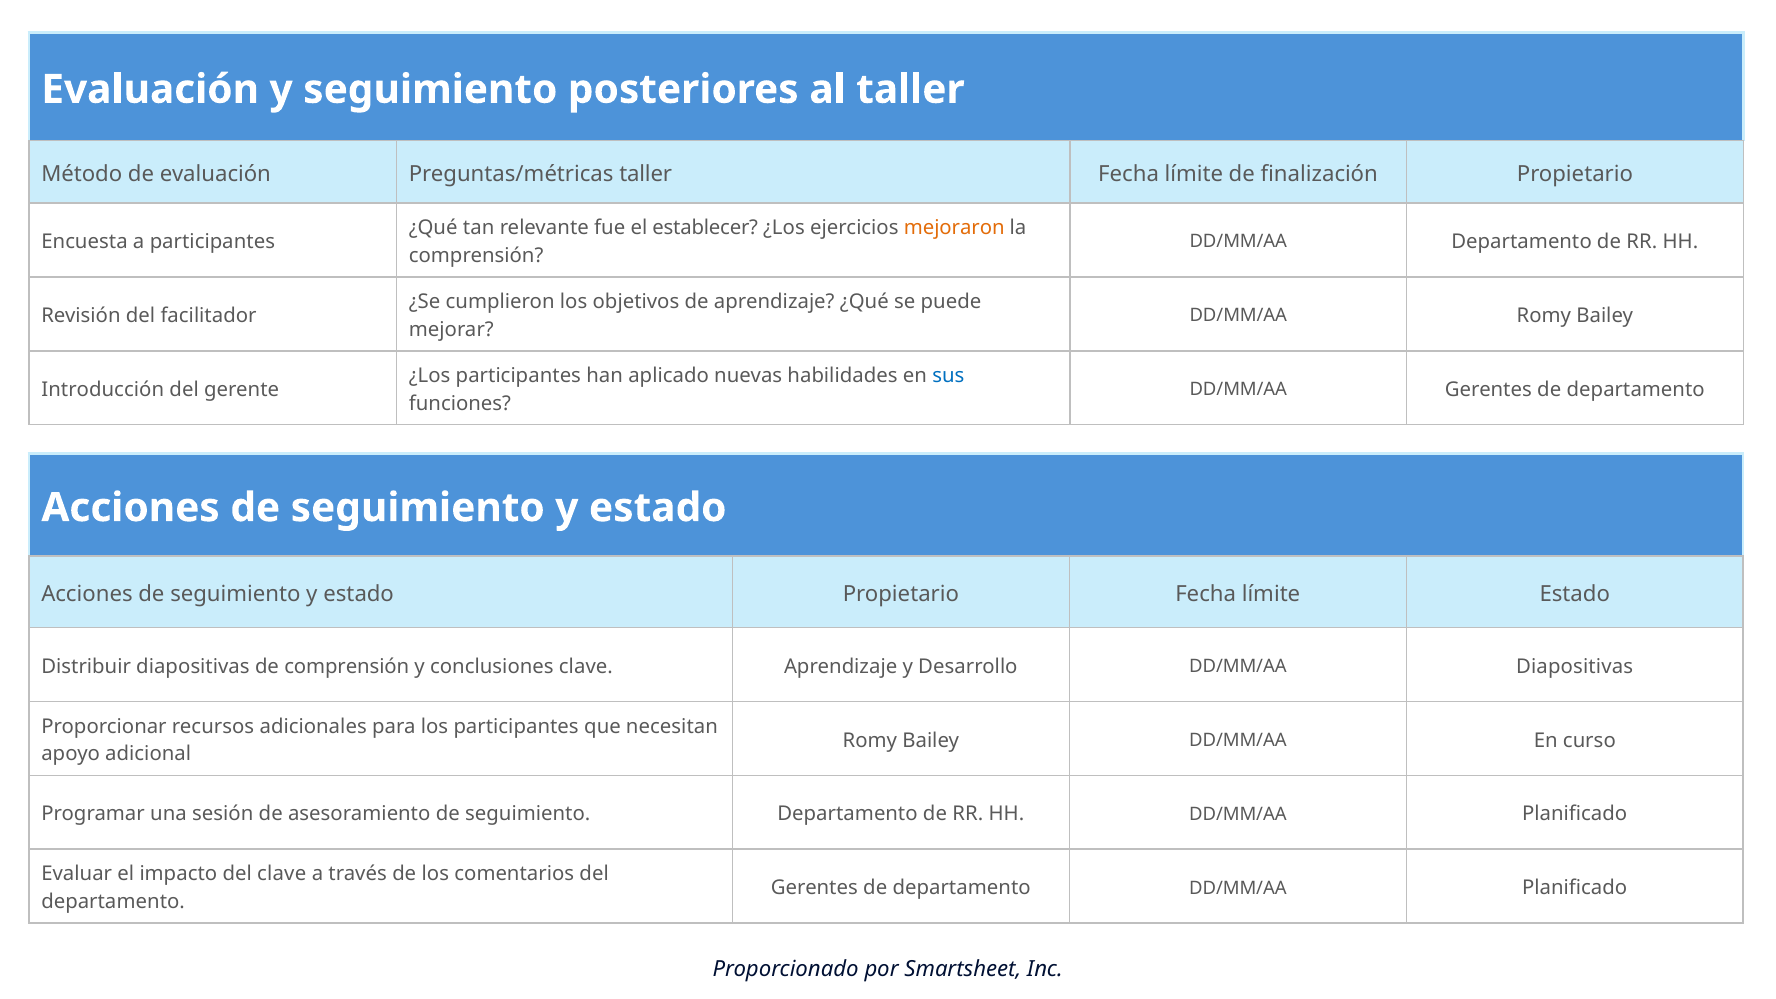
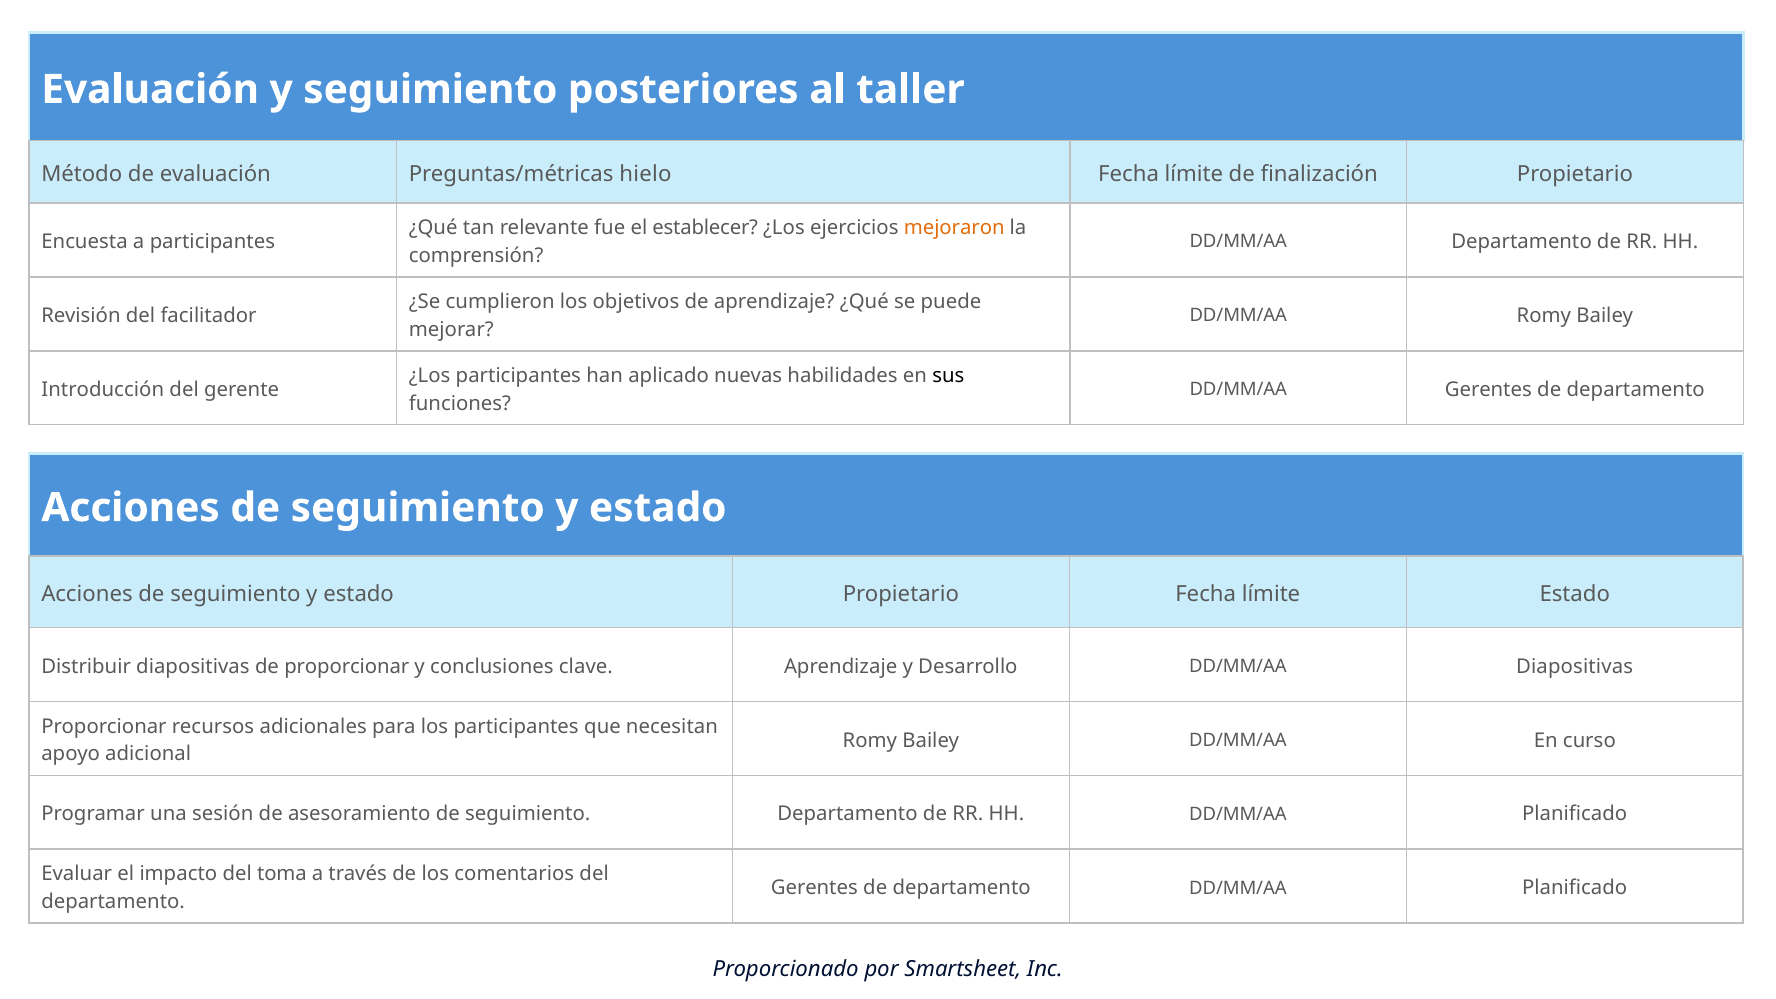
Preguntas/métricas taller: taller -> hielo (645, 174)
sus colour: blue -> black (948, 376)
de comprensión: comprensión -> proporcionar (347, 666)
del clave: clave -> toma (282, 874)
